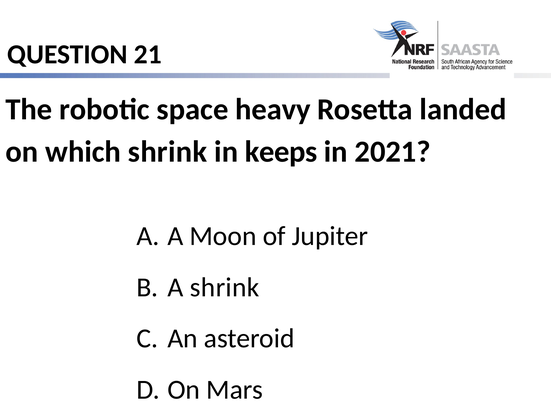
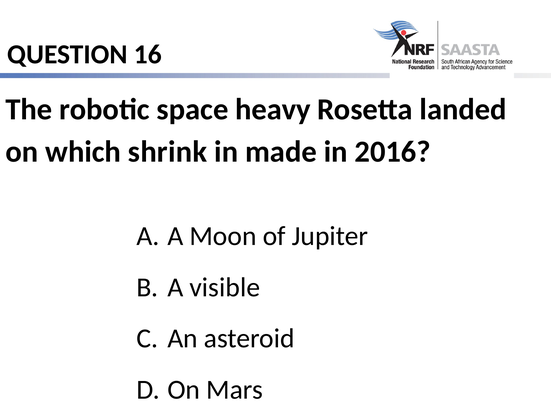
21: 21 -> 16 (148, 54)
keeps: keeps -> made (281, 152)
2021: 2021 -> 2016 (393, 152)
A shrink: shrink -> visible (225, 288)
